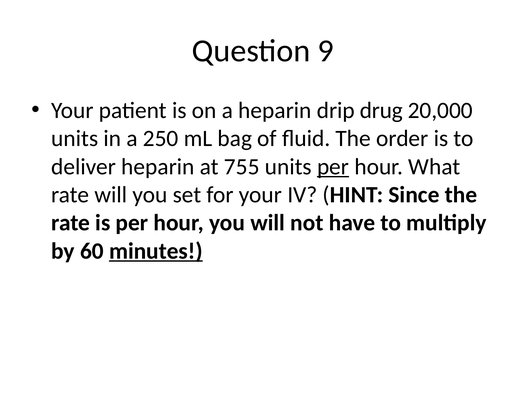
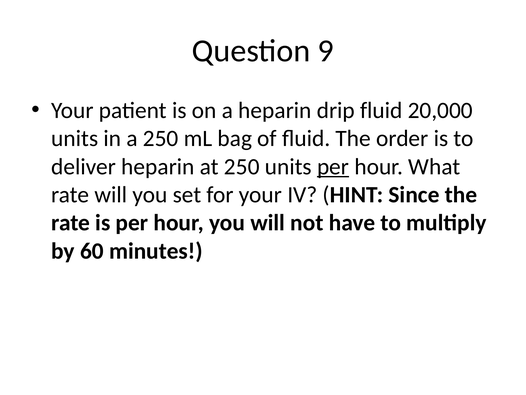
drip drug: drug -> fluid (381, 110)
at 755: 755 -> 250 (242, 166)
minutes underline: present -> none (156, 251)
